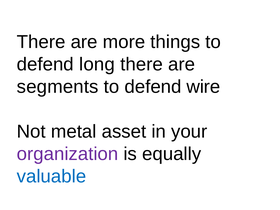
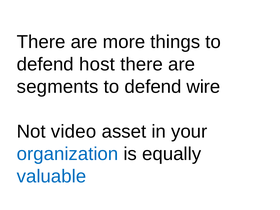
long: long -> host (97, 64)
metal: metal -> video (74, 131)
organization colour: purple -> blue (68, 154)
